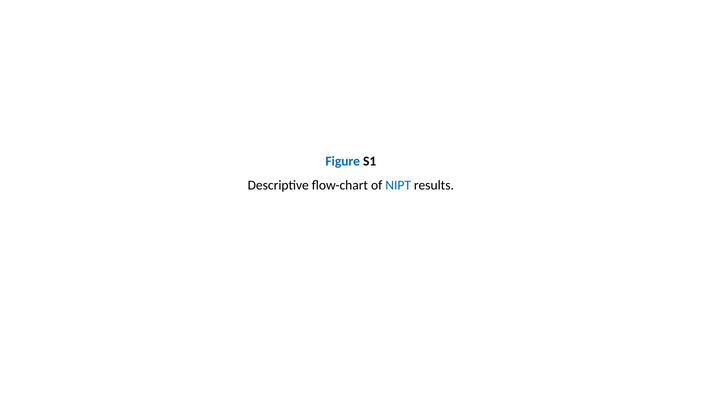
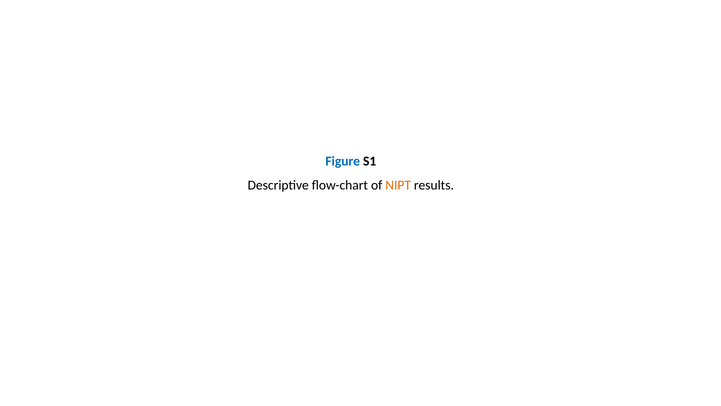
NIPT colour: blue -> orange (398, 185)
